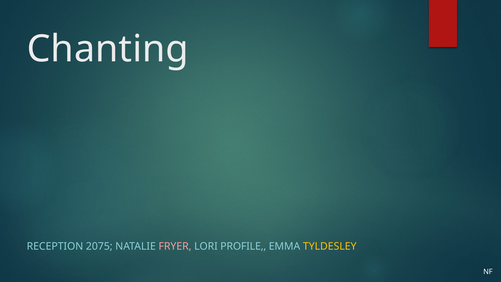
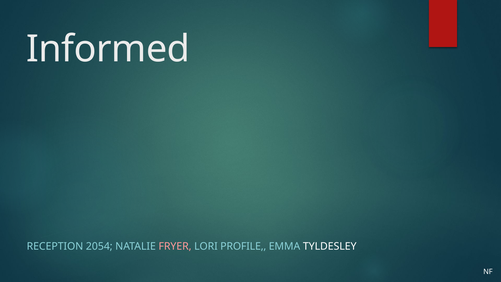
Chanting: Chanting -> Informed (108, 49)
2075: 2075 -> 2054 (99, 246)
TYLDESLEY colour: yellow -> white (330, 246)
